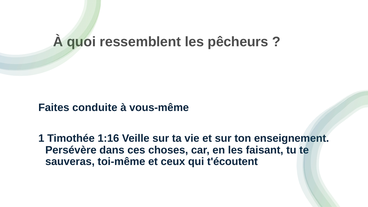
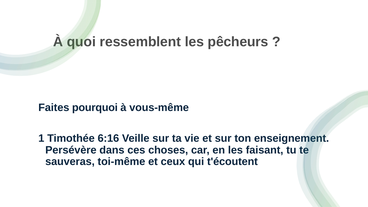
conduite: conduite -> pourquoi (95, 108)
1:16: 1:16 -> 6:16 (108, 138)
